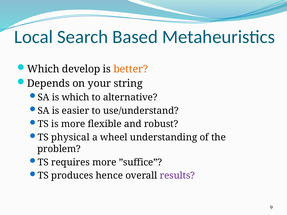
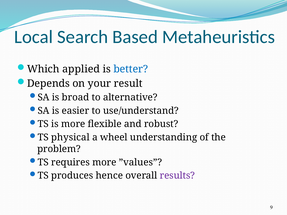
develop: develop -> applied (81, 69)
better colour: orange -> blue (131, 69)
string: string -> result (128, 84)
is which: which -> broad (75, 97)
”suffice: ”suffice -> ”values (140, 162)
